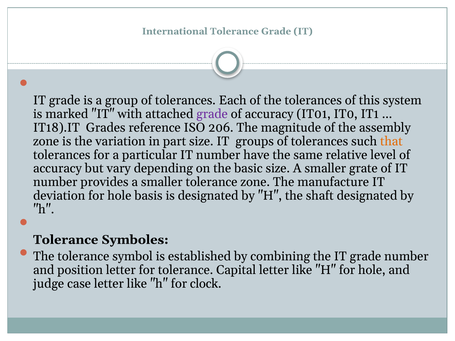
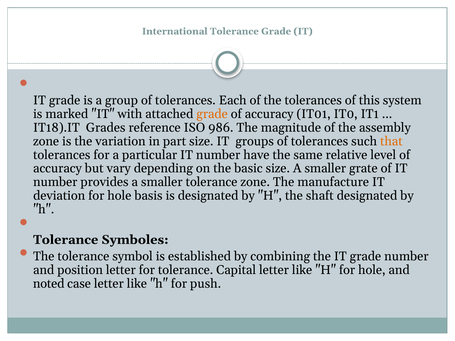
grade colour: purple -> orange (212, 114)
206: 206 -> 986 (221, 128)
judge: judge -> noted (49, 284)
clock: clock -> push (206, 284)
